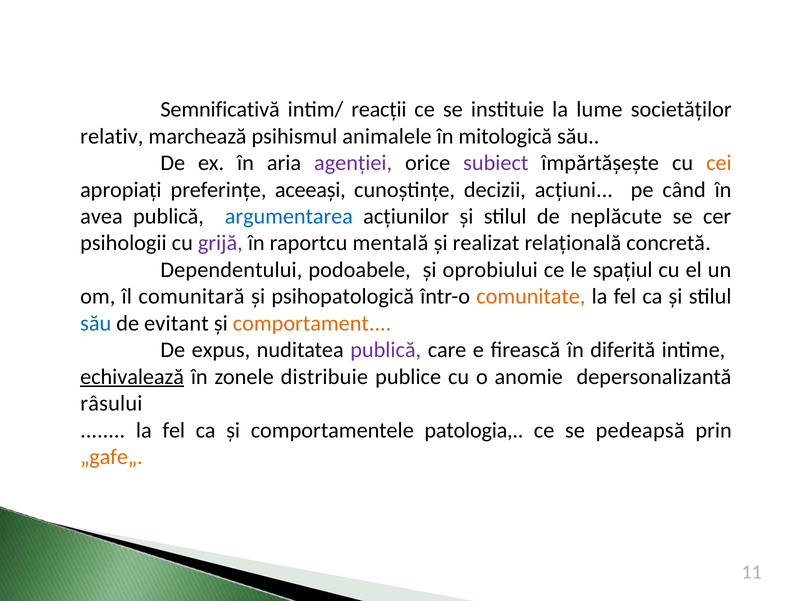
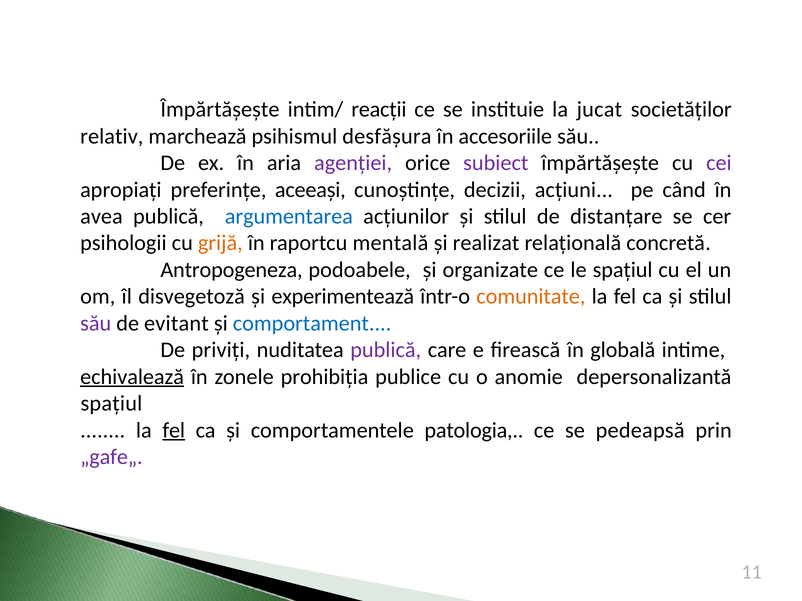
Semnificativă: Semnificativă -> Împărtășește (220, 110)
lume: lume -> jucat (599, 110)
animalele: animalele -> desfășura (387, 136)
mitologică: mitologică -> accesoriile (505, 136)
cei colour: orange -> purple (719, 163)
neplăcute: neplăcute -> distanțare (616, 217)
grijă colour: purple -> orange (220, 243)
Dependentului: Dependentului -> Antropogeneza (232, 270)
oprobiului: oprobiului -> organizate (490, 270)
comunitară: comunitară -> disvegetoză (192, 297)
psihopatologică: psihopatologică -> experimentează (343, 297)
său colour: blue -> purple (96, 324)
comportament colour: orange -> blue (312, 324)
expus: expus -> priviți (221, 350)
diferită: diferită -> globală (623, 350)
distribuie: distribuie -> prohibiția (324, 377)
râsului: râsului -> spațiul (111, 404)
fel underline: none -> present (174, 431)
„gafe„ colour: orange -> purple (111, 457)
